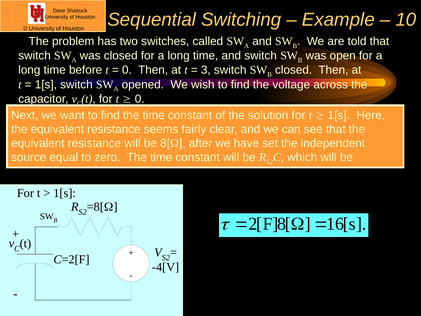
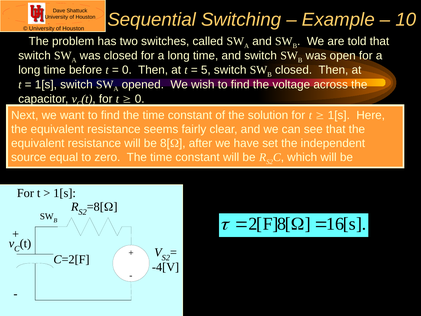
3: 3 -> 5 (206, 70)
